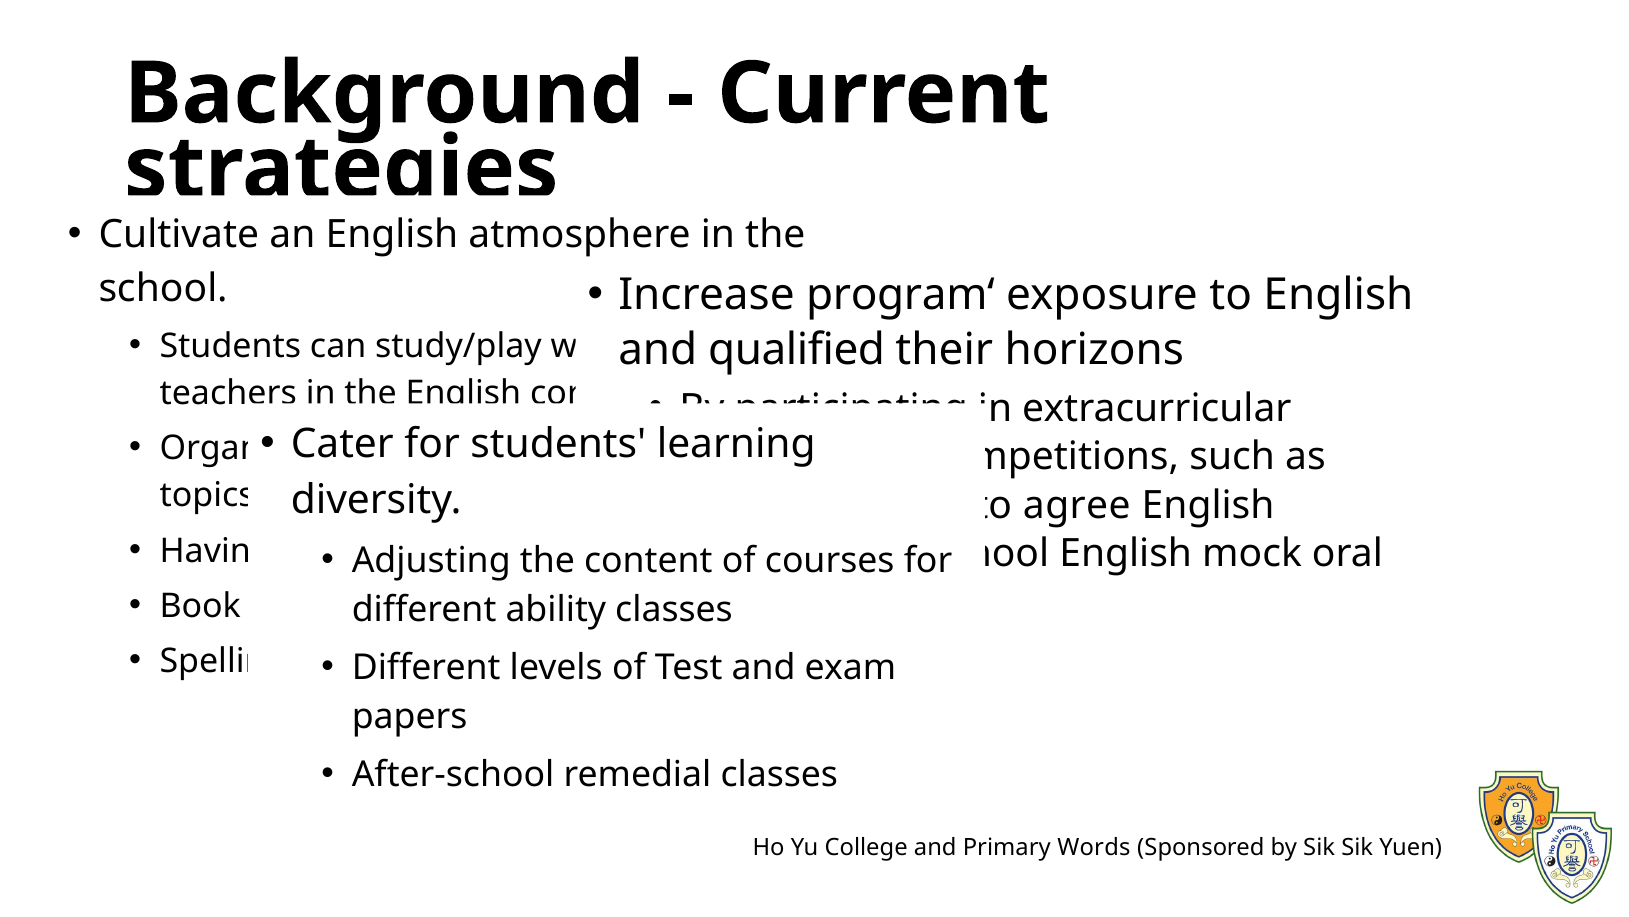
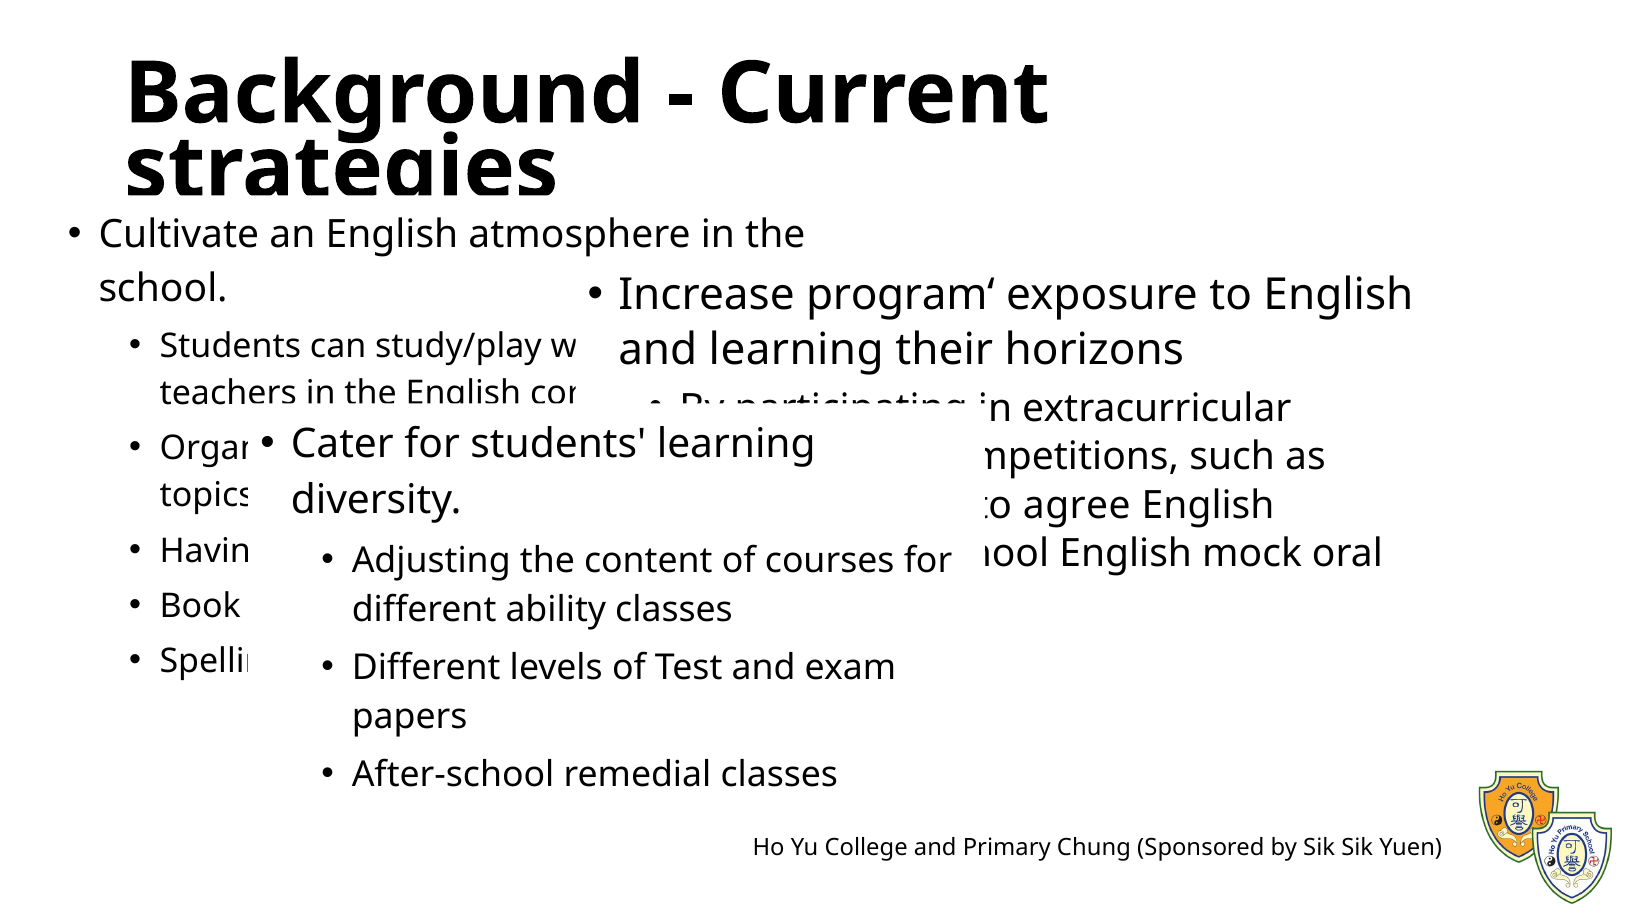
qualified: qualified -> learning (796, 349)
Words: Words -> Chung (1094, 847)
